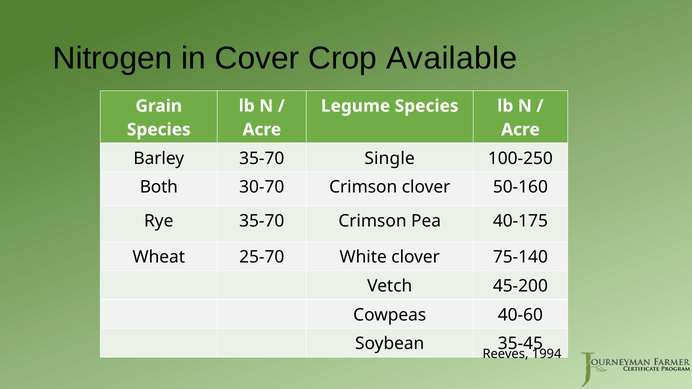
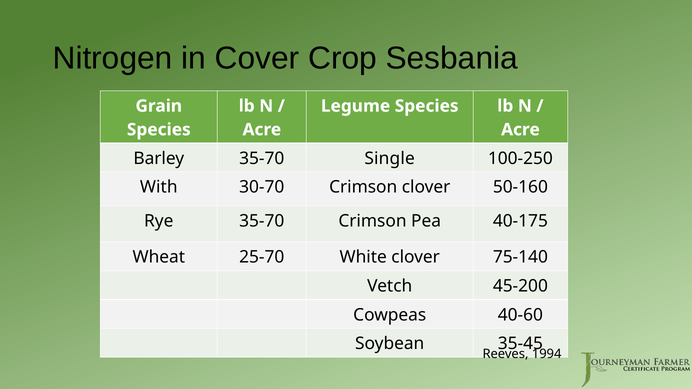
Available: Available -> Sesbania (452, 58)
Both: Both -> With (159, 187)
